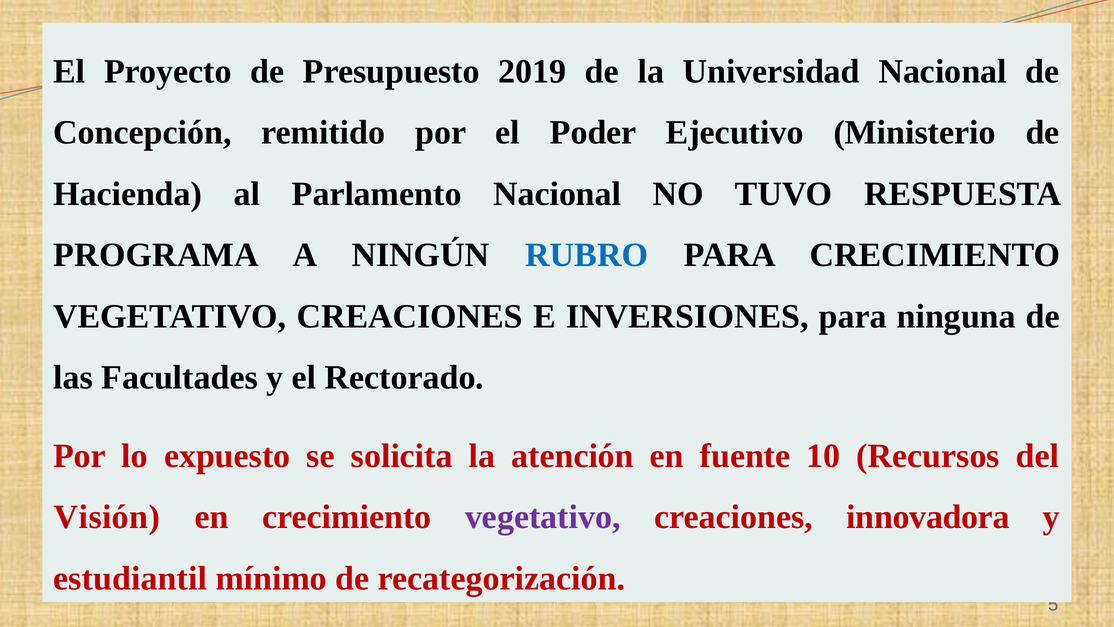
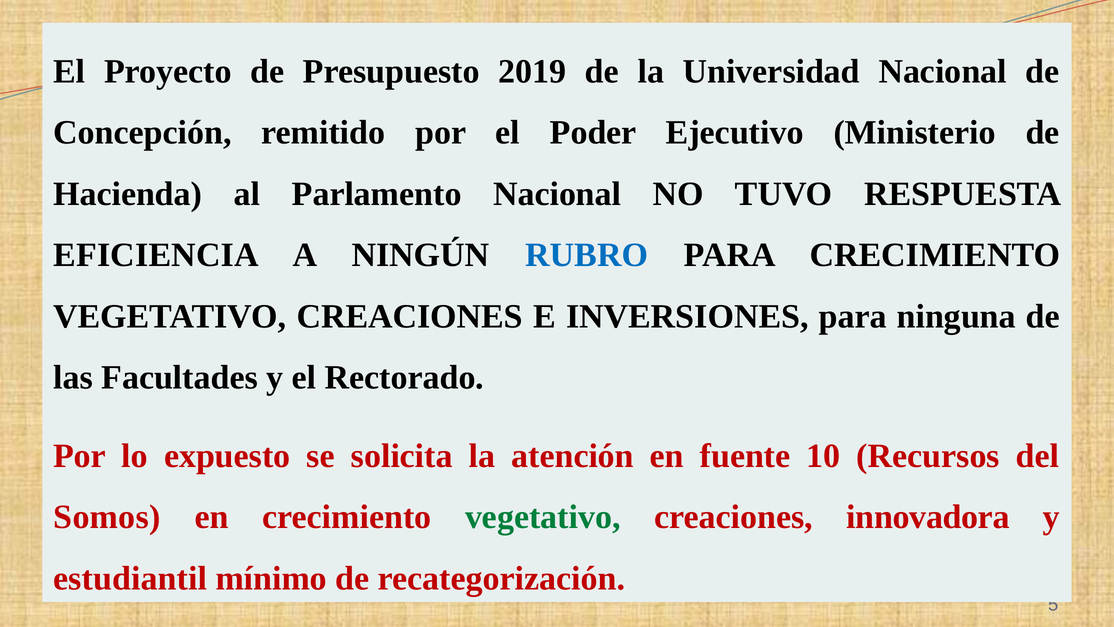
PROGRAMA: PROGRAMA -> EFICIENCIA (156, 255)
Visión: Visión -> Somos (107, 517)
vegetativo colour: purple -> green (543, 517)
